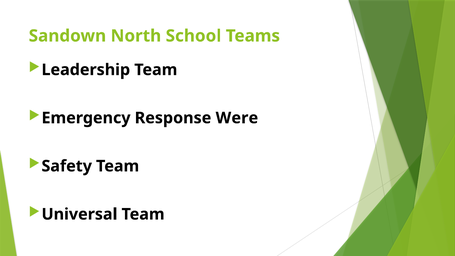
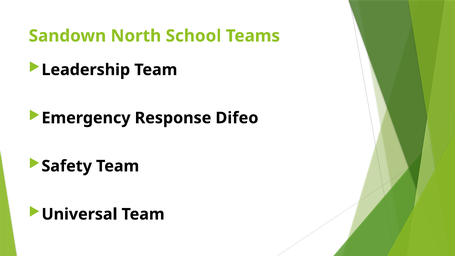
Were: Were -> Difeo (237, 118)
